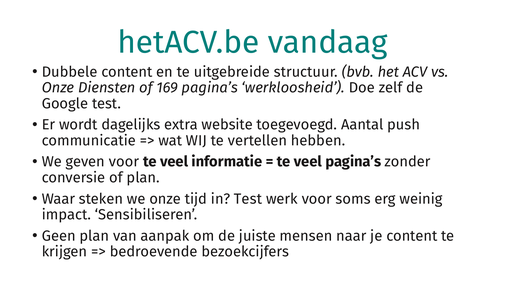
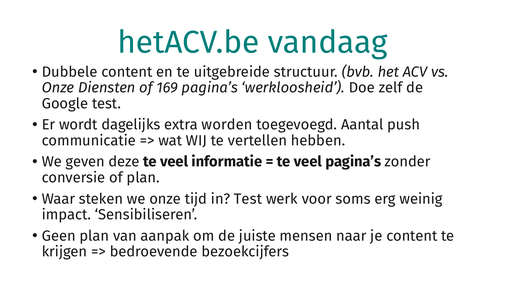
website: website -> worden (227, 125)
geven voor: voor -> deze (124, 162)
